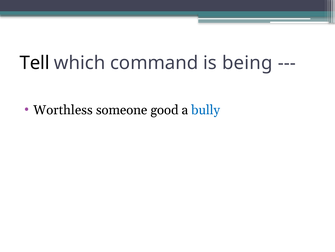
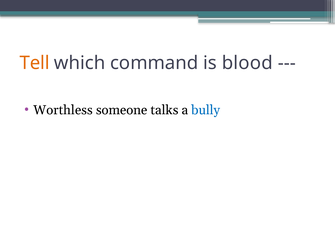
Tell colour: black -> orange (35, 63)
being: being -> blood (247, 63)
good: good -> talks (165, 110)
